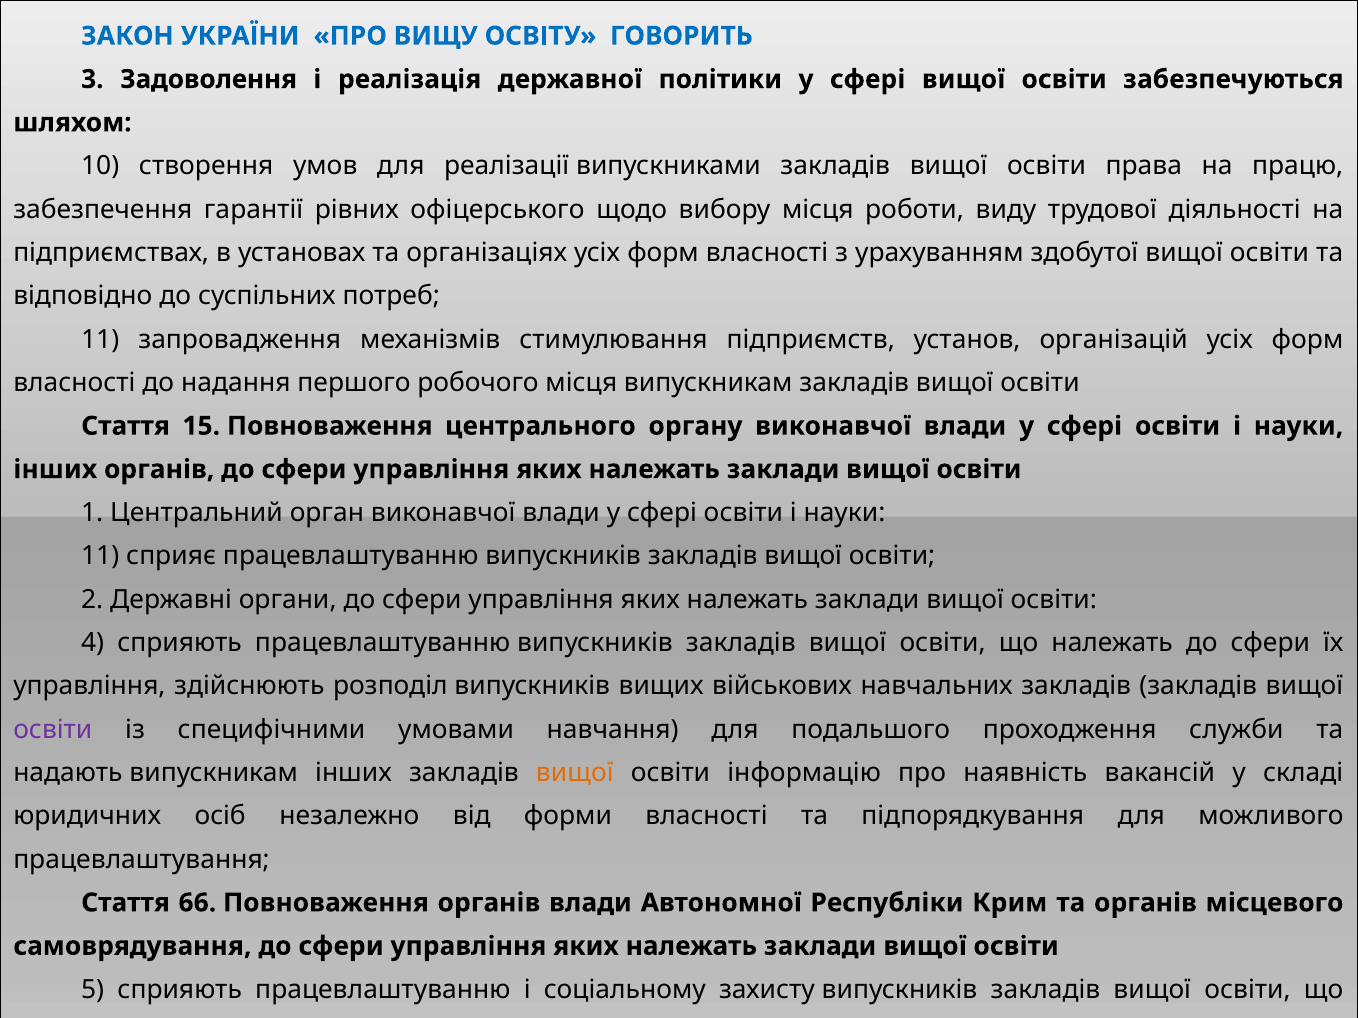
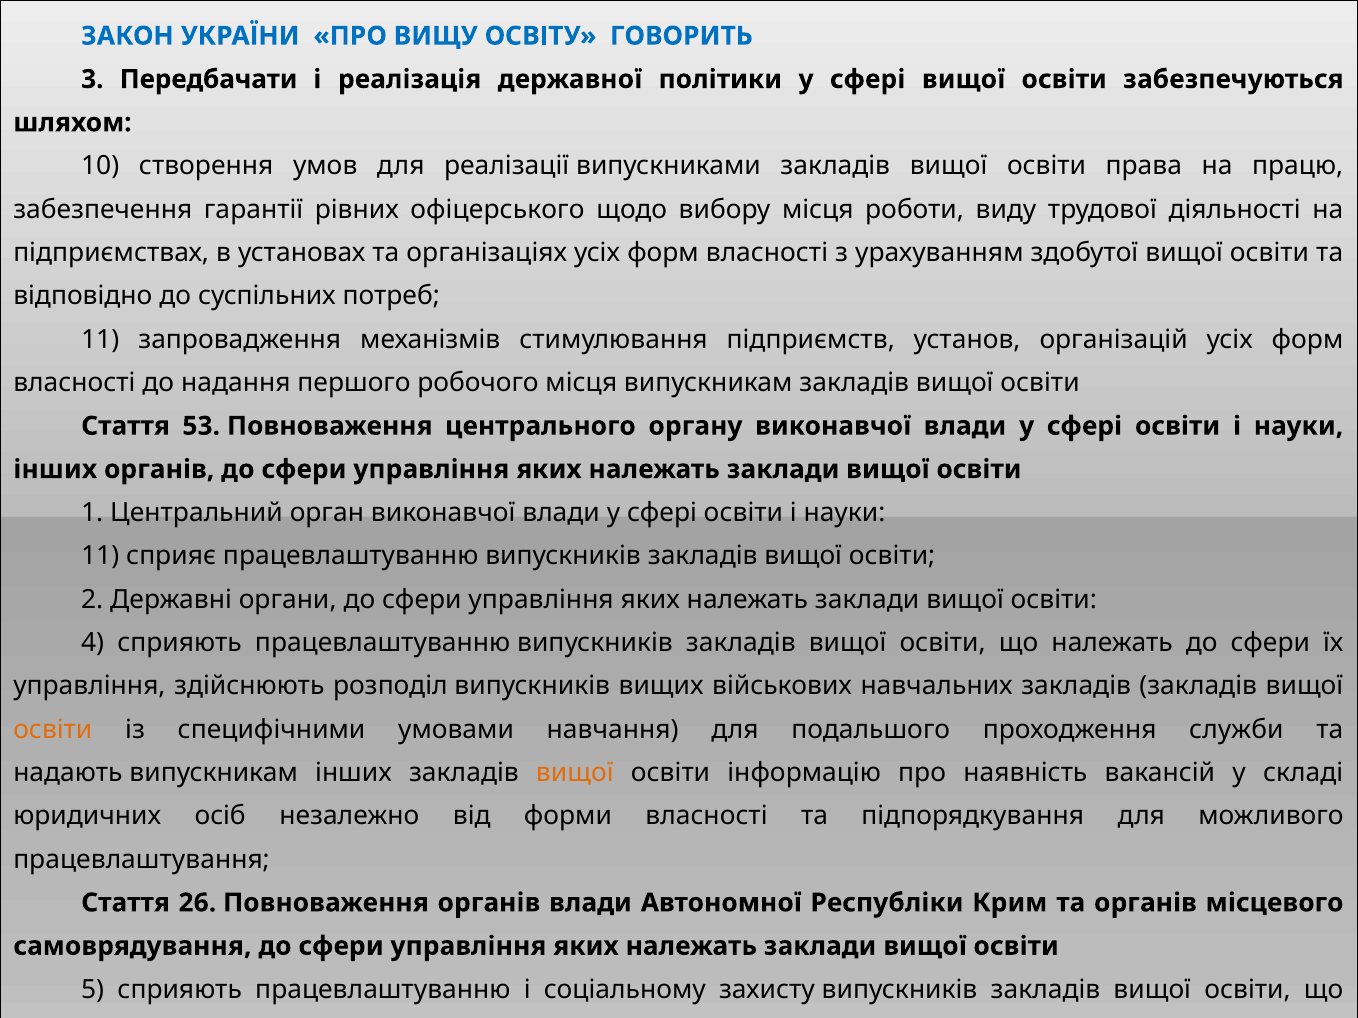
Задоволення: Задоволення -> Передбачати (209, 79)
15: 15 -> 53 (201, 426)
освіти colour: purple -> orange (53, 730)
66: 66 -> 26 (197, 903)
